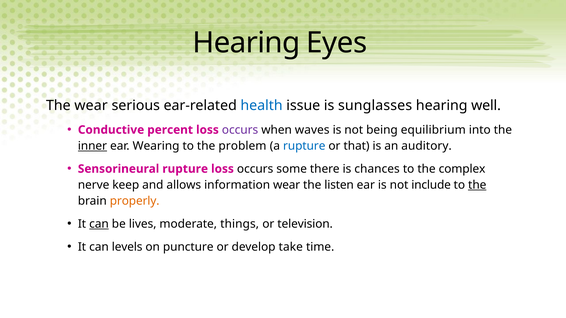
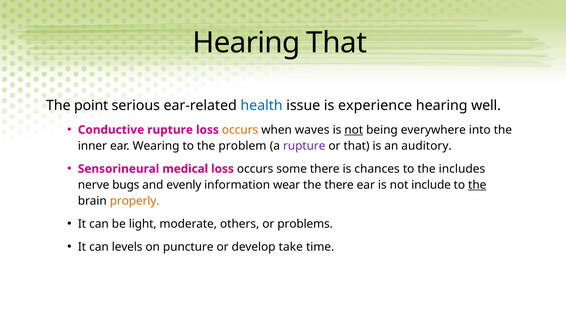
Hearing Eyes: Eyes -> That (337, 43)
The wear: wear -> point (91, 106)
sunglasses: sunglasses -> experience (375, 106)
Conductive percent: percent -> rupture (170, 130)
occurs colour: purple -> orange (240, 130)
not underline: none -> present (354, 130)
equilibrium: equilibrium -> everywhere (433, 130)
inner underline: present -> none (92, 146)
rupture colour: blue -> purple (304, 146)
Sensorineural rupture: rupture -> medical (185, 169)
complex: complex -> includes (462, 169)
keep: keep -> bugs (126, 185)
allows: allows -> evenly (184, 185)
the listen: listen -> there (339, 185)
can underline: present -> none (99, 224)
lives: lives -> light (143, 224)
things: things -> others (240, 224)
television: television -> problems (305, 224)
